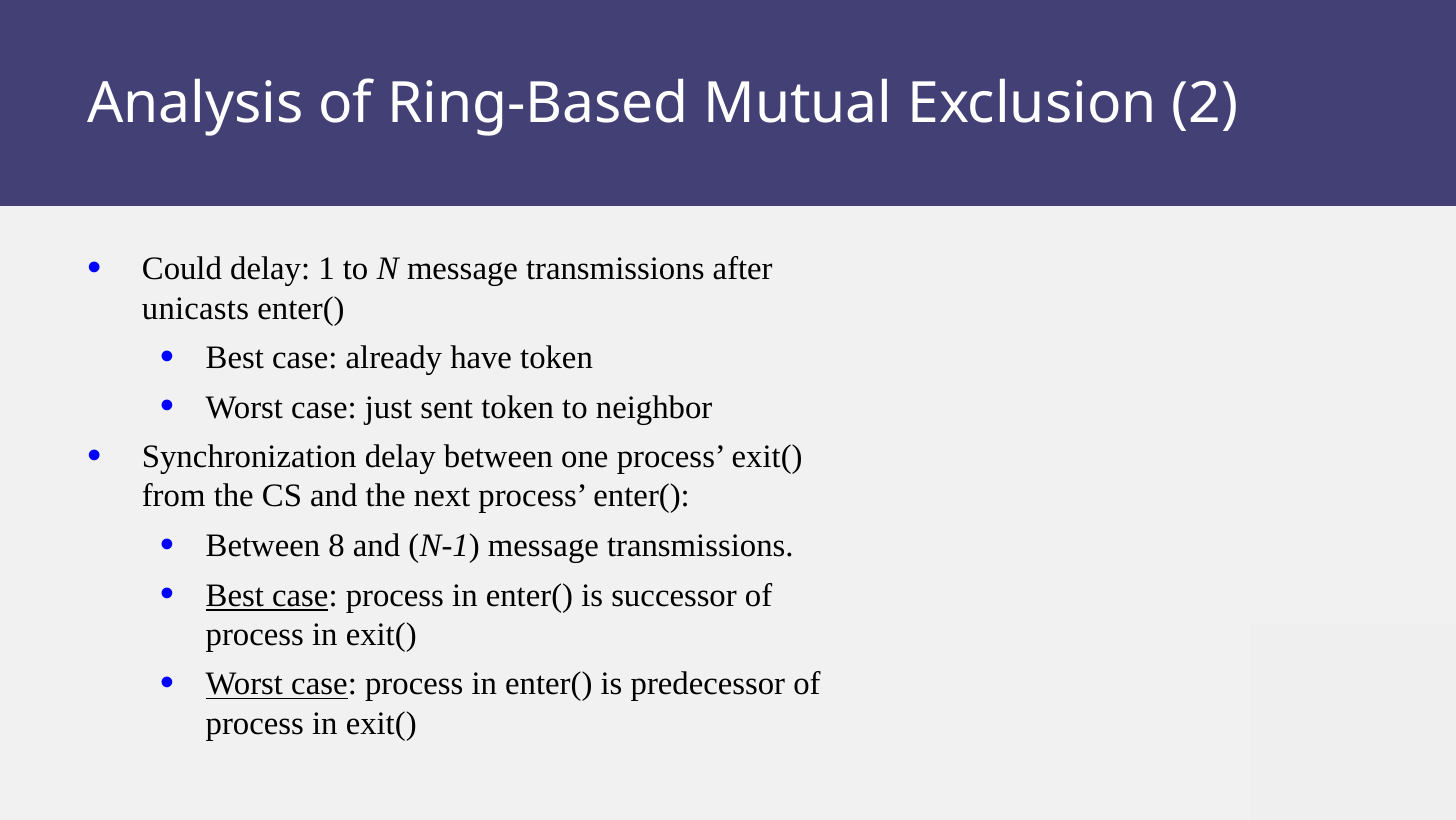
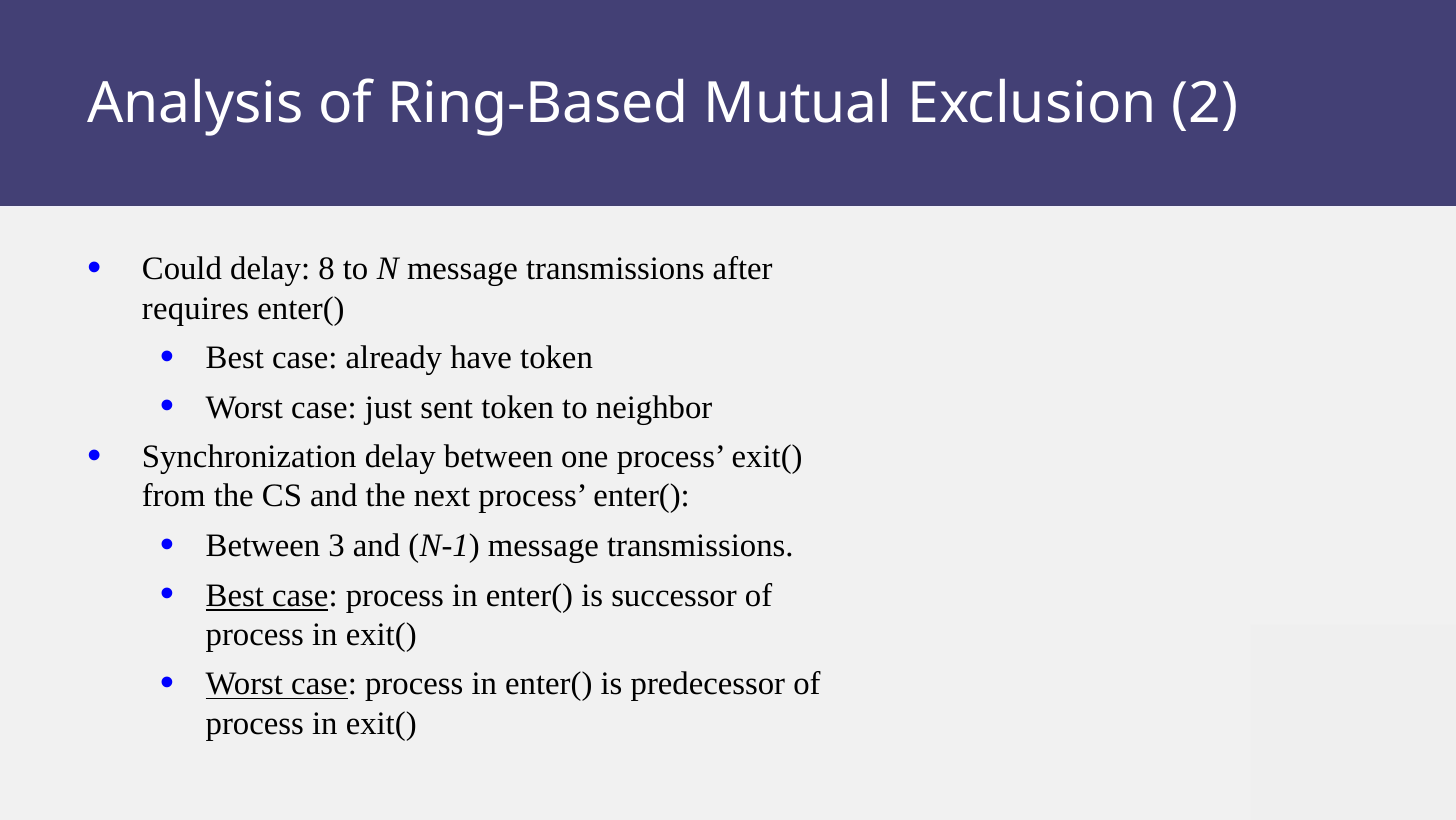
1: 1 -> 8 (327, 269)
unicasts: unicasts -> requires (195, 308)
8: 8 -> 3 (337, 546)
